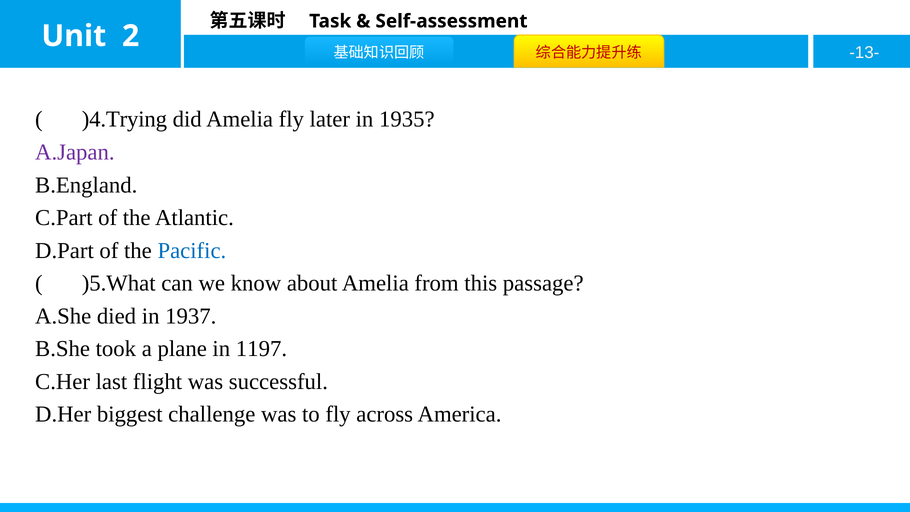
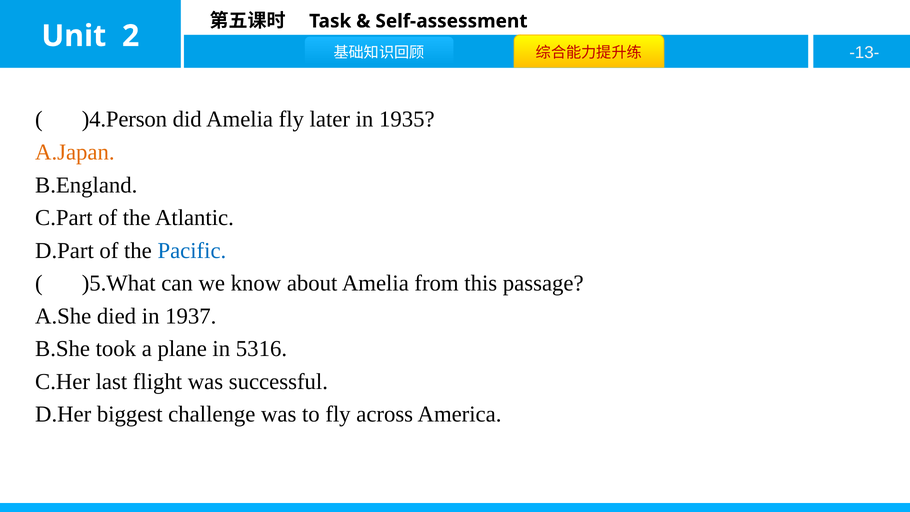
)4.Trying: )4.Trying -> )4.Person (124, 119)
A.Japan colour: purple -> orange (75, 152)
1197: 1197 -> 5316 (261, 349)
